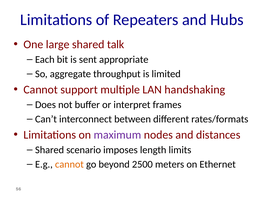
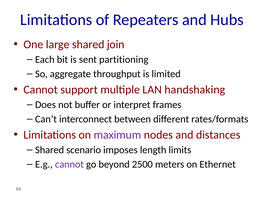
talk: talk -> join (116, 44)
appropriate: appropriate -> partitioning (124, 60)
cannot colour: orange -> purple (69, 164)
